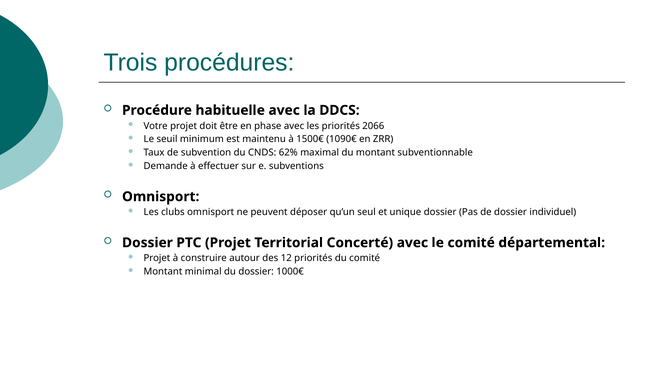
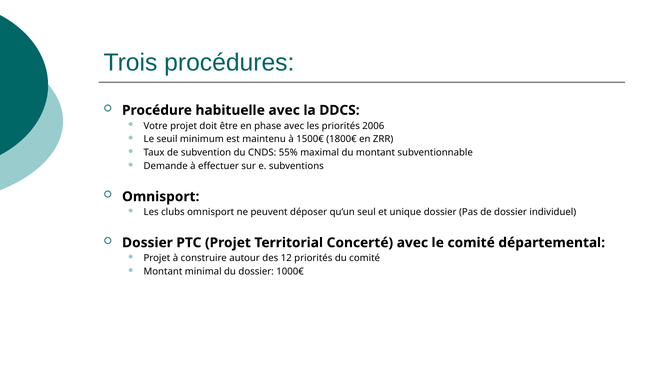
2066: 2066 -> 2006 (373, 126)
1090€: 1090€ -> 1800€ (341, 139)
62%: 62% -> 55% (288, 153)
